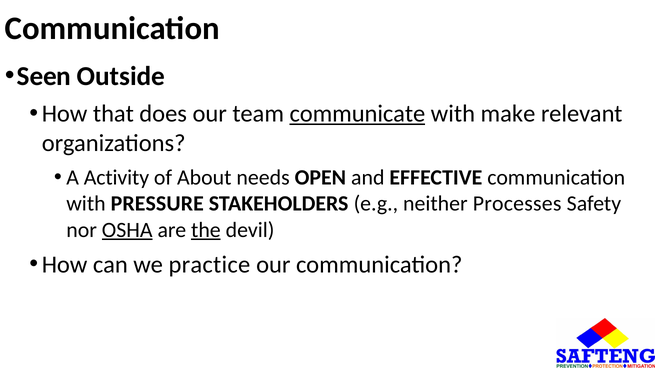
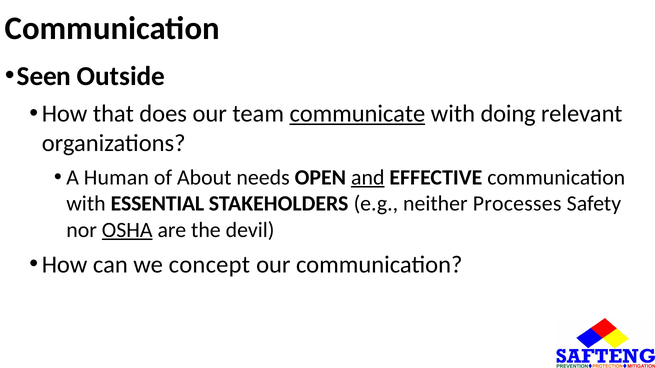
make: make -> doing (508, 114)
Activity: Activity -> Human (116, 178)
and underline: none -> present (368, 178)
PRESSURE: PRESSURE -> ESSENTIAL (157, 204)
the underline: present -> none (206, 230)
practice: practice -> concept (209, 265)
